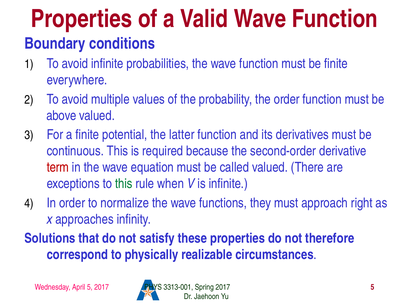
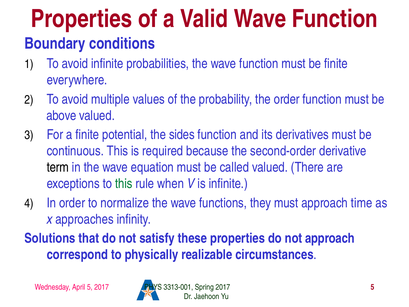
latter: latter -> sides (182, 135)
term colour: red -> black (58, 167)
right: right -> time (362, 203)
not therefore: therefore -> approach (330, 238)
